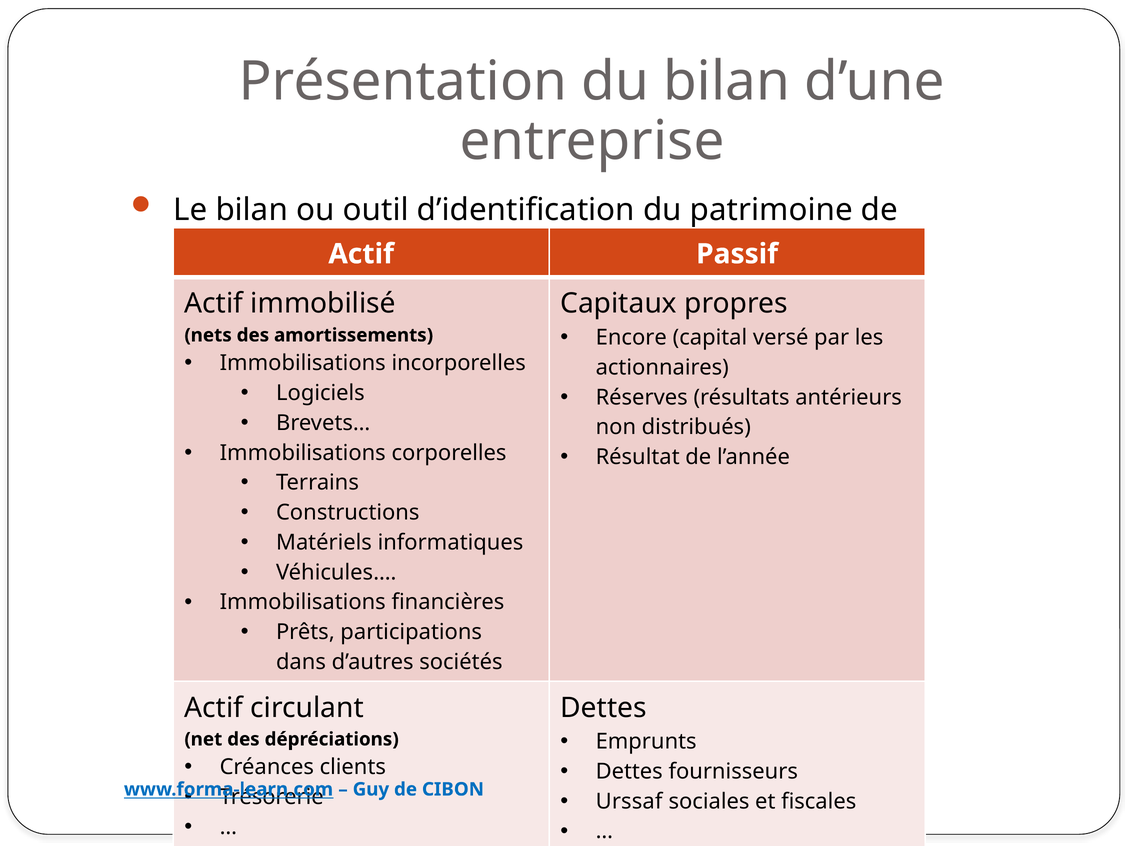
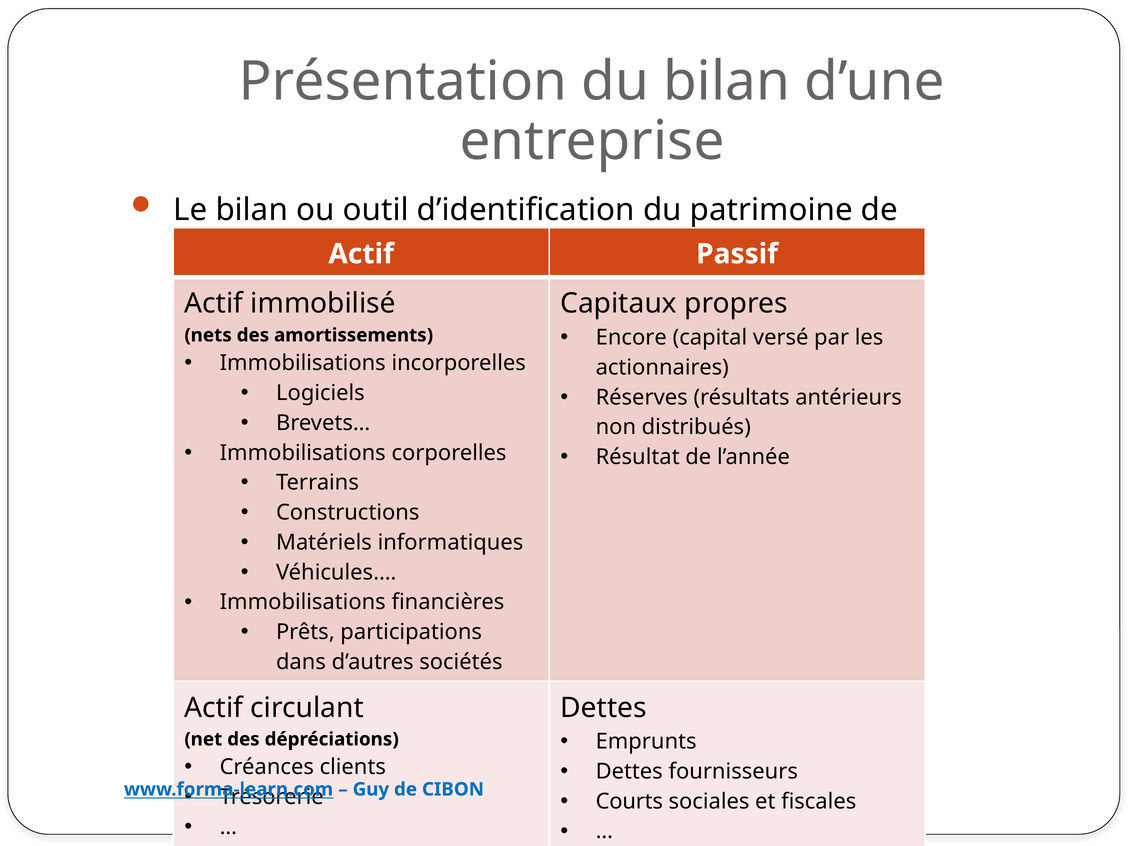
Urssaf: Urssaf -> Courts (629, 801)
